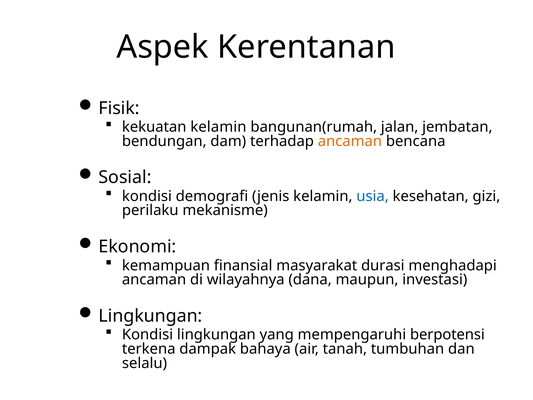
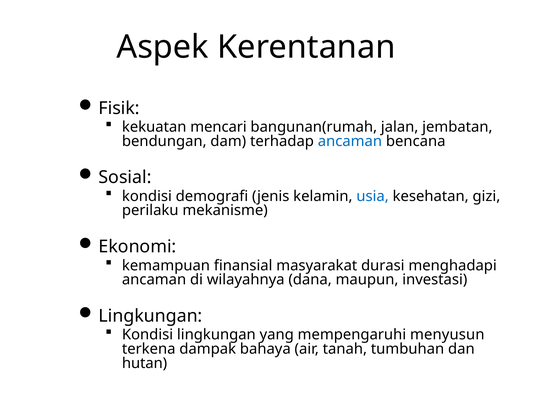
kekuatan kelamin: kelamin -> mencari (219, 127)
ancaman colour: orange -> blue (350, 141)
berpotensi: berpotensi -> menyusun (447, 334)
selalu: selalu -> hutan (145, 363)
